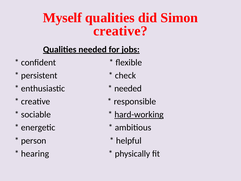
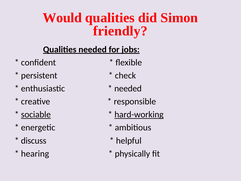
Myself: Myself -> Would (62, 18)
creative: creative -> friendly (120, 31)
sociable underline: none -> present (36, 114)
person: person -> discuss (34, 140)
